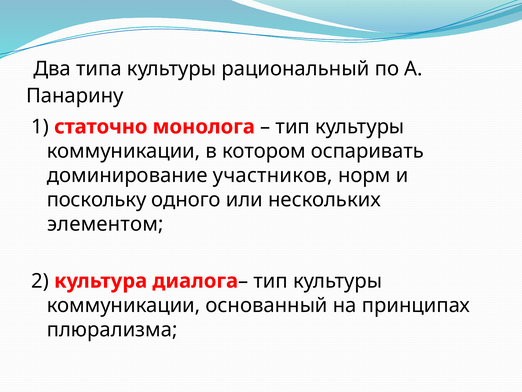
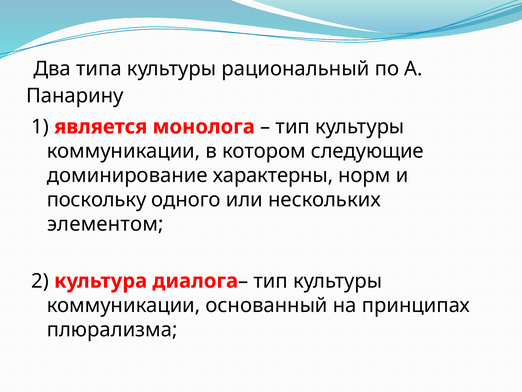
статочно: статочно -> является (101, 127)
оспаривать: оспаривать -> следующие (367, 151)
участников: участников -> характерны (273, 175)
